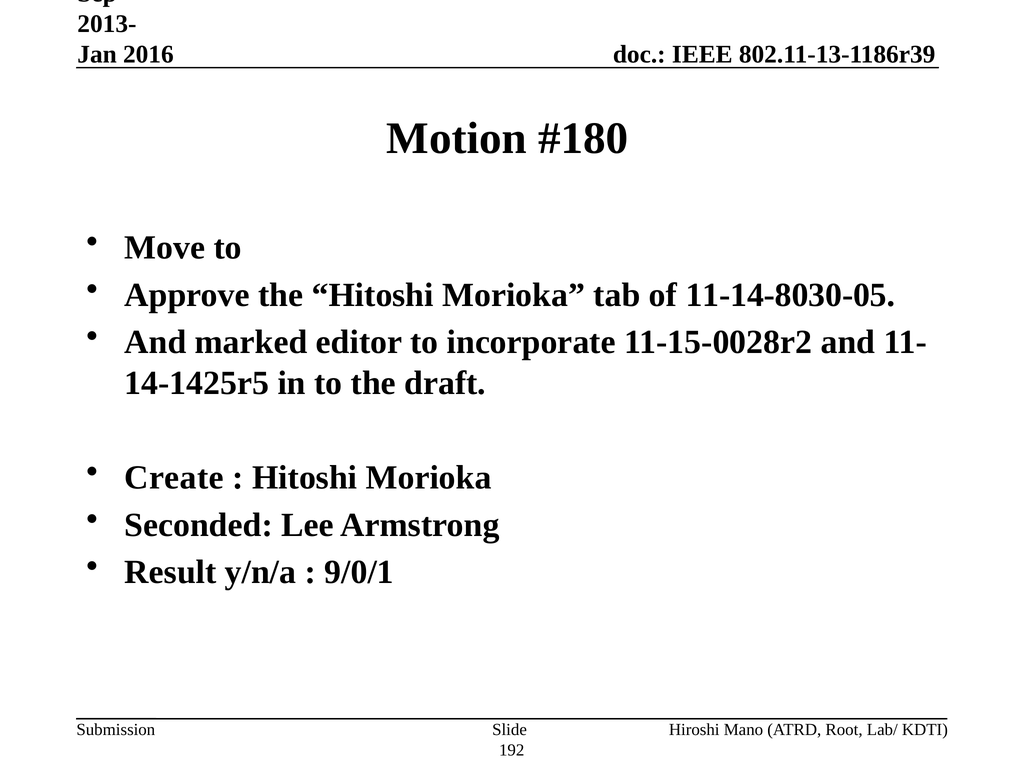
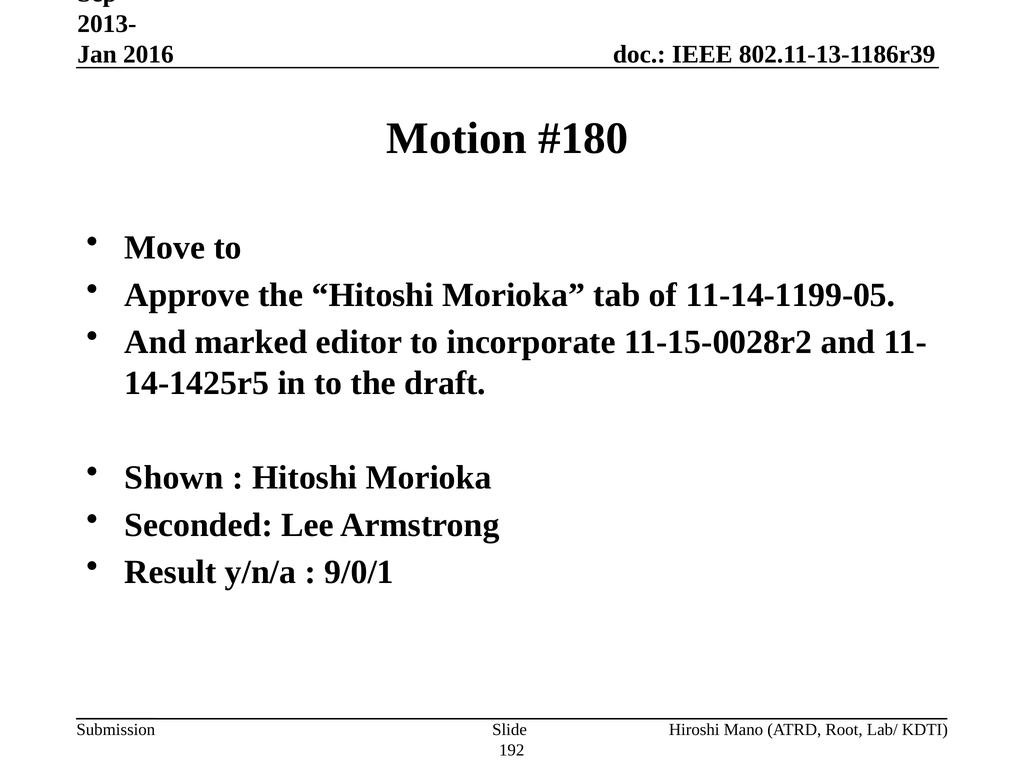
11-14-8030-05: 11-14-8030-05 -> 11-14-1199-05 (790, 295)
Create: Create -> Shown (174, 478)
